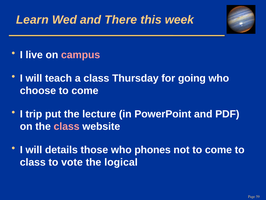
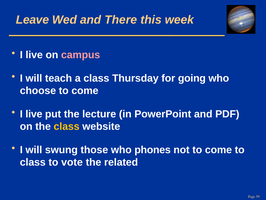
Learn: Learn -> Leave (32, 20)
trip: trip -> live (34, 114)
class colour: pink -> yellow (67, 126)
details: details -> swung (61, 150)
logical: logical -> related (121, 162)
